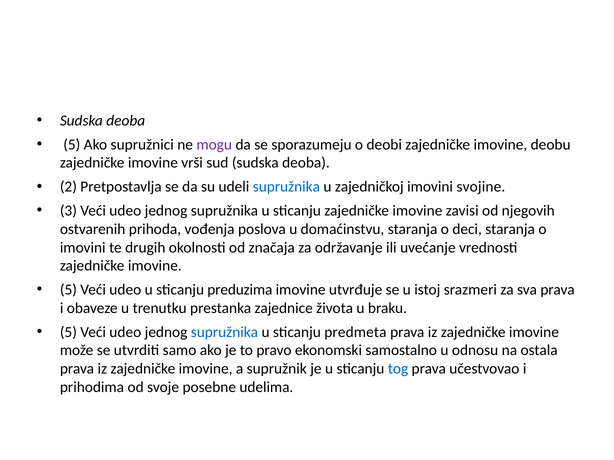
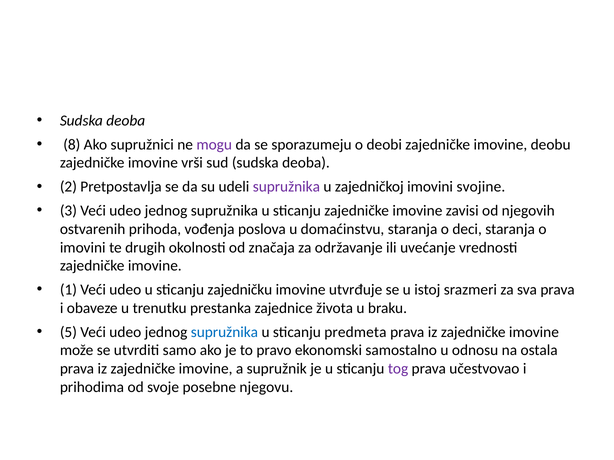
5: 5 -> 8 (72, 145)
supružnika colour: blue -> purple (286, 187)
5: 5 -> 1 (68, 290)
preduzima: preduzima -> zajedničku (240, 290)
tog colour: blue -> purple (398, 369)
udelima: udelima -> njegovu (266, 388)
